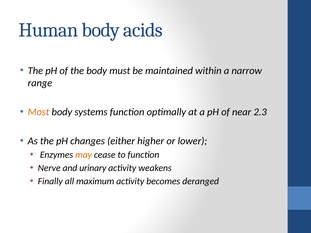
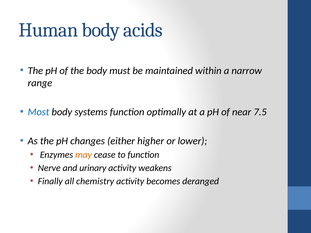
Most colour: orange -> blue (39, 112)
2.3: 2.3 -> 7.5 (260, 112)
maximum: maximum -> chemistry (95, 181)
